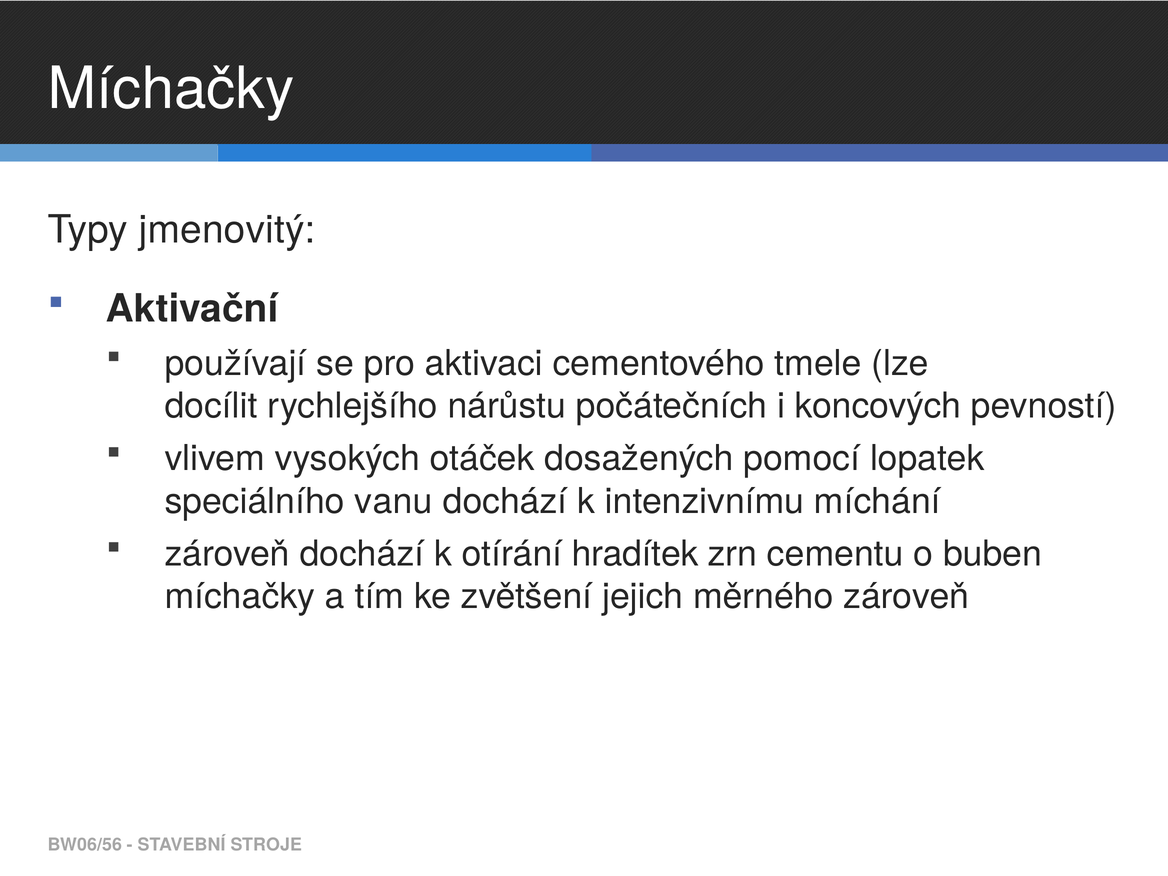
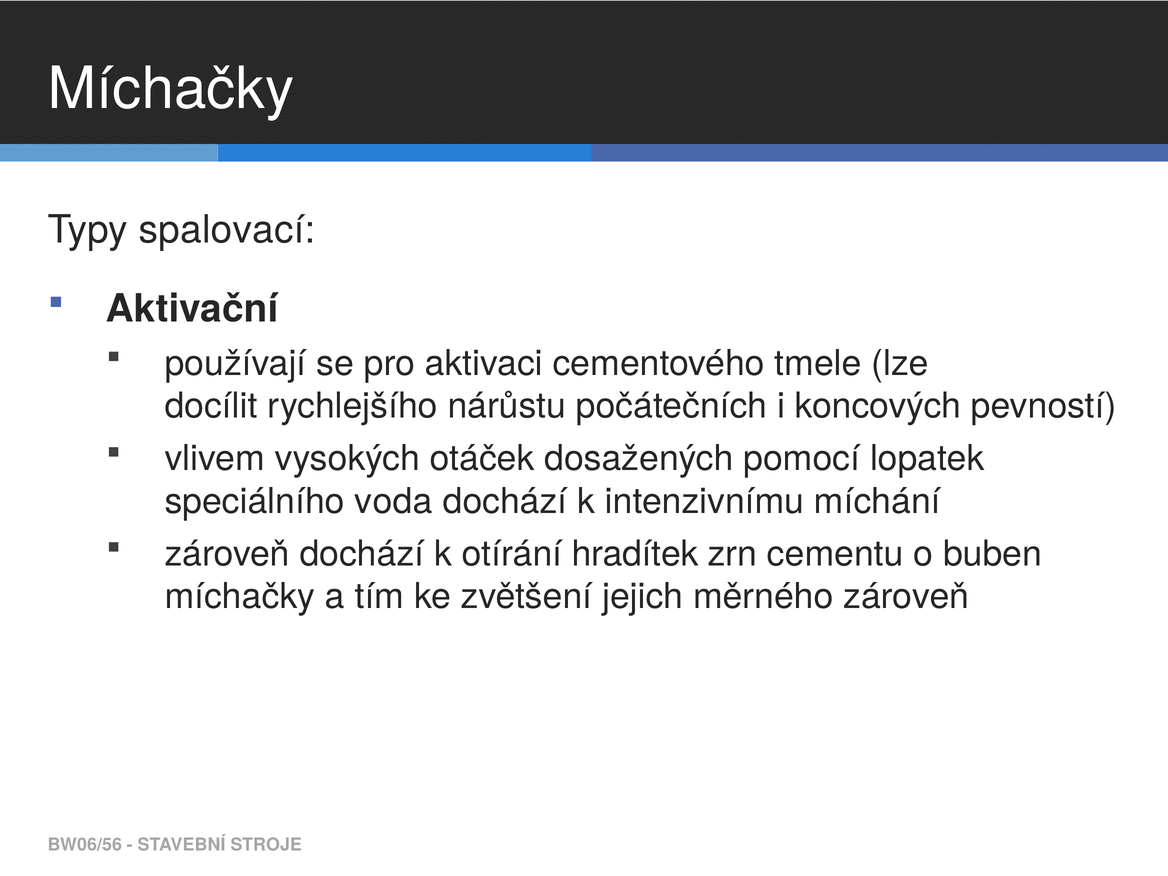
jmenovitý: jmenovitý -> spalovací (227, 230)
vanu: vanu -> voda (394, 501)
